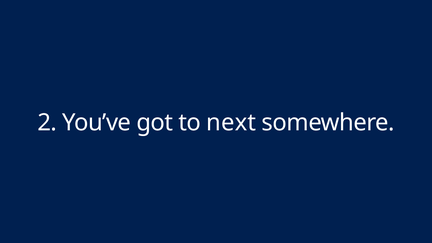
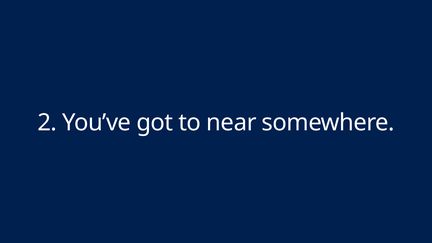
next: next -> near (231, 123)
